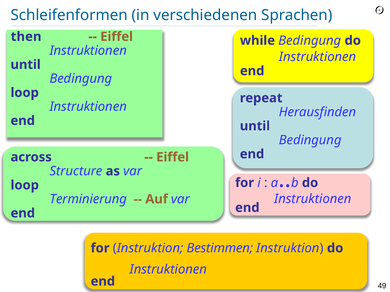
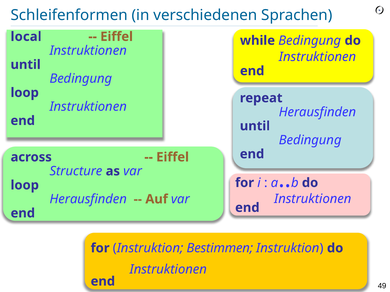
then: then -> local (26, 37)
Terminierung: Terminierung -> Herausfinden (88, 199)
